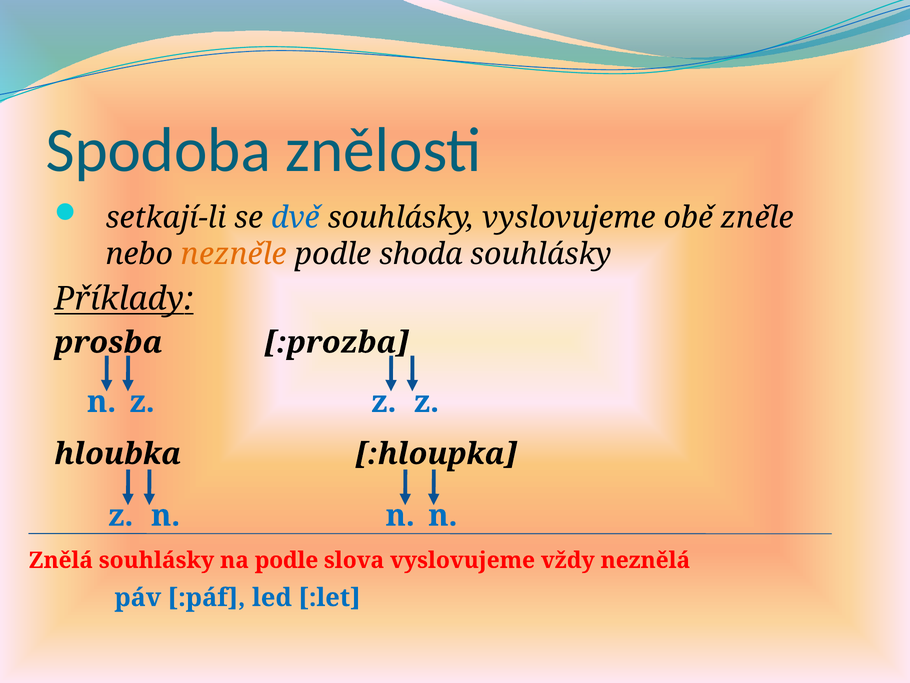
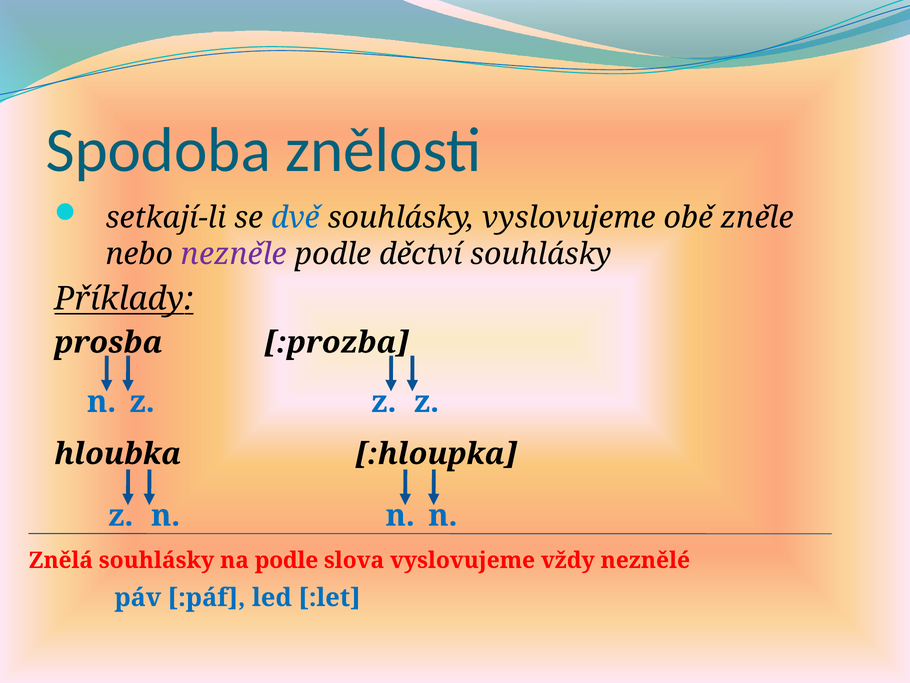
nezněle colour: orange -> purple (234, 254)
shoda: shoda -> děctví (421, 254)
neznělá: neznělá -> neznělé (645, 560)
